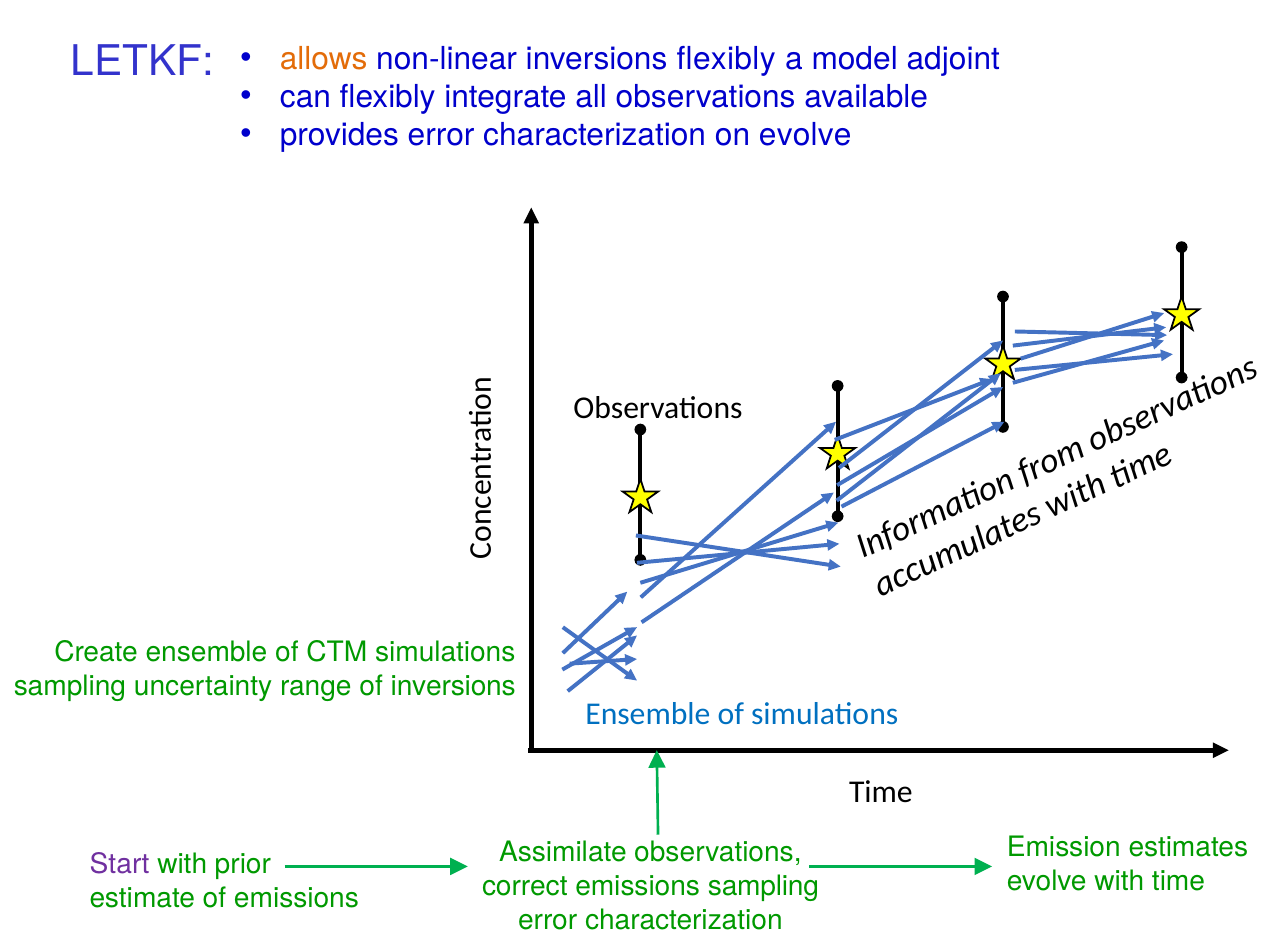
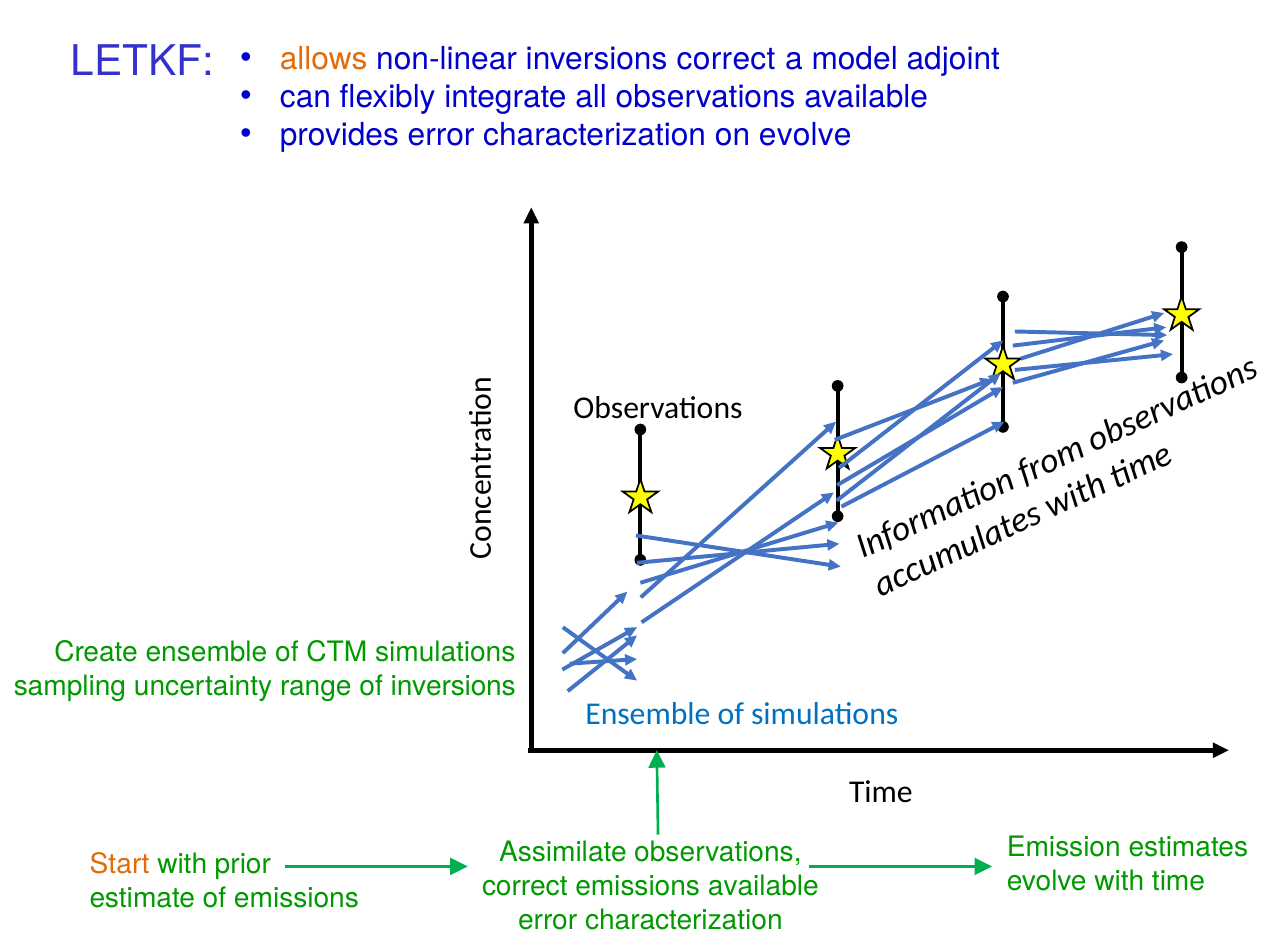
inversions flexibly: flexibly -> correct (726, 59)
Start colour: purple -> orange (119, 864)
emissions sampling: sampling -> available (763, 886)
